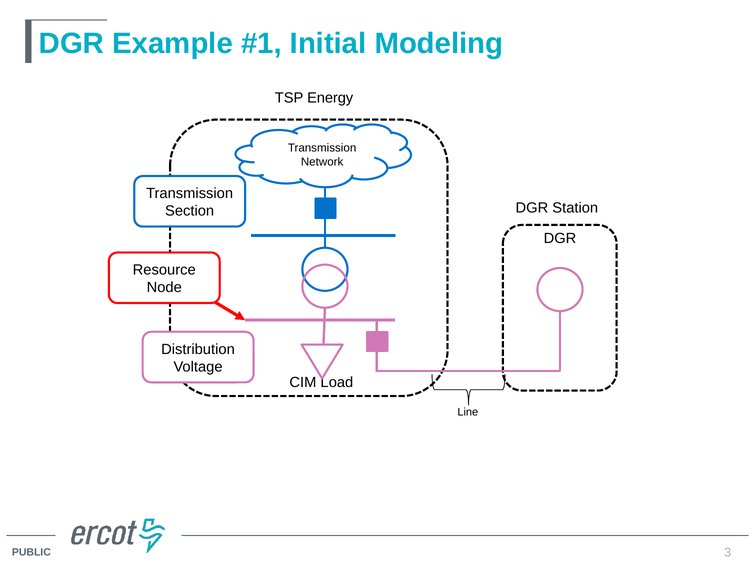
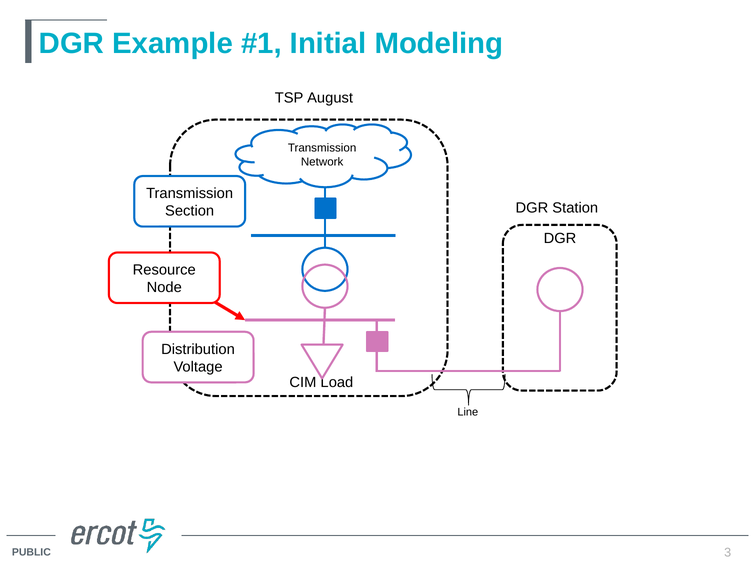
Energy: Energy -> August (330, 98)
